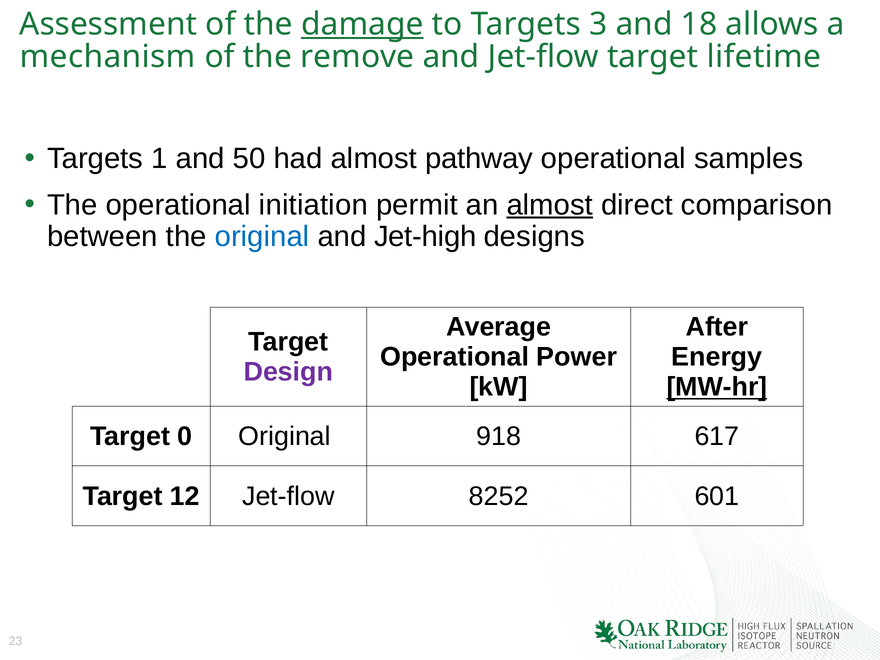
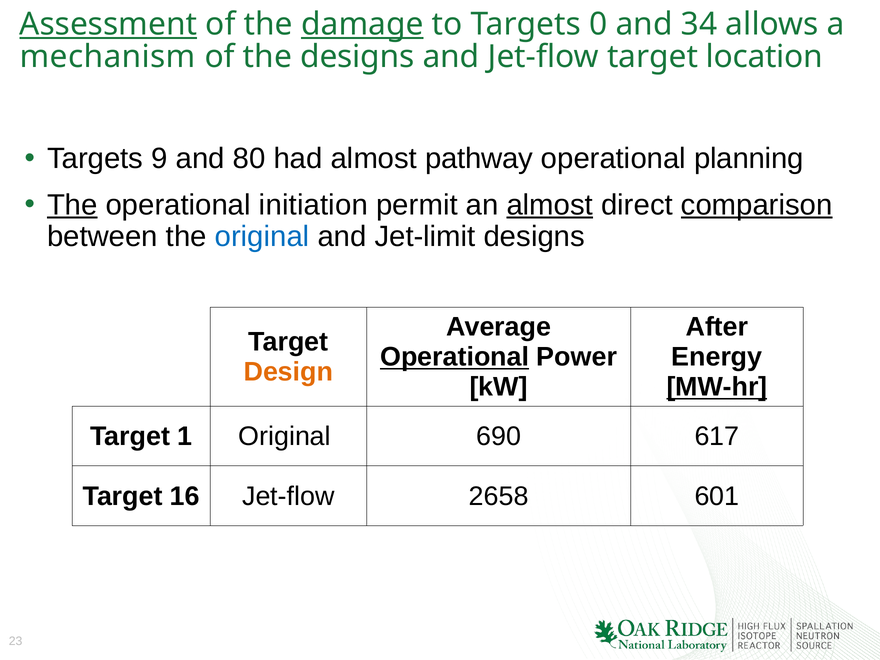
Assessment underline: none -> present (108, 24)
3: 3 -> 0 (598, 24)
18: 18 -> 34 (699, 24)
the remove: remove -> designs (357, 57)
lifetime: lifetime -> location (764, 57)
1: 1 -> 9 (159, 159)
50: 50 -> 80 (249, 159)
samples: samples -> planning (749, 159)
The underline: none -> present (72, 205)
comparison underline: none -> present (757, 205)
Jet-high: Jet-high -> Jet-limit (425, 237)
Operational underline: none -> present (455, 357)
Design colour: purple -> orange (288, 372)
0: 0 -> 1 (185, 436)
918: 918 -> 690 (499, 436)
12: 12 -> 16 (185, 496)
8252: 8252 -> 2658 (499, 496)
